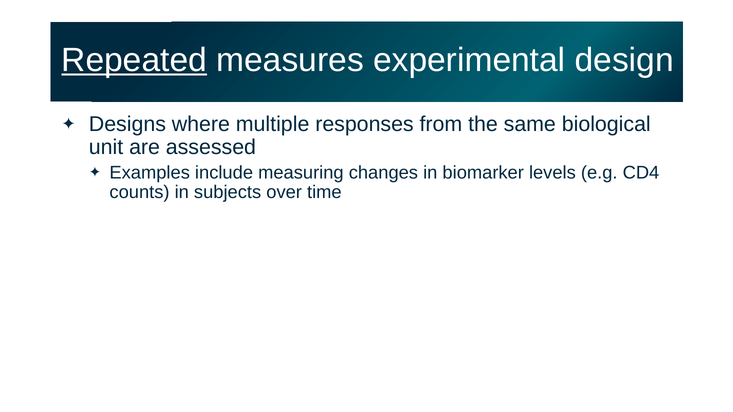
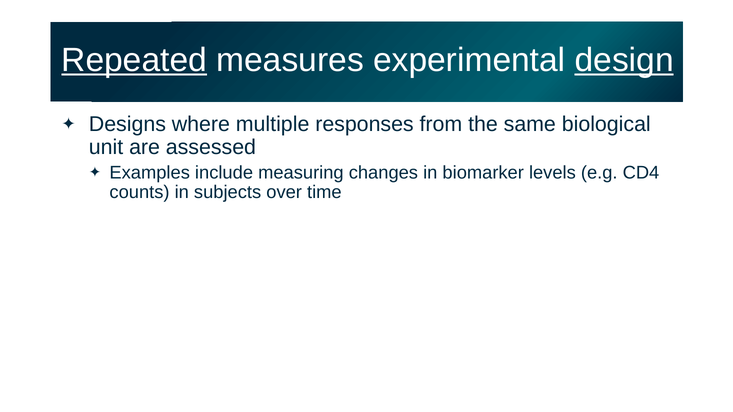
design underline: none -> present (624, 60)
